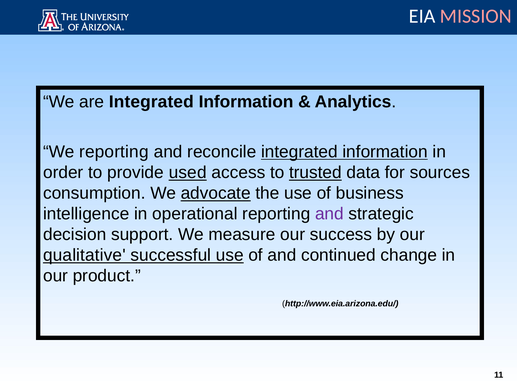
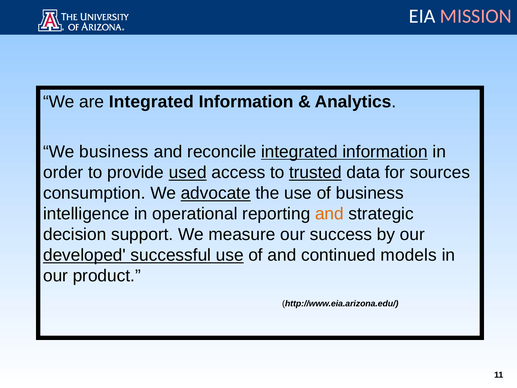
We reporting: reporting -> business (114, 152)
and colour: purple -> orange (329, 214)
qualitative: qualitative -> developed (84, 255)
change: change -> models (409, 255)
